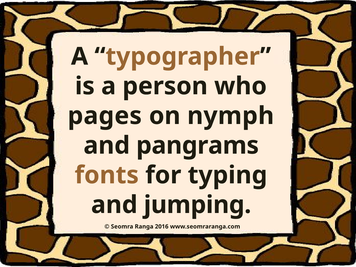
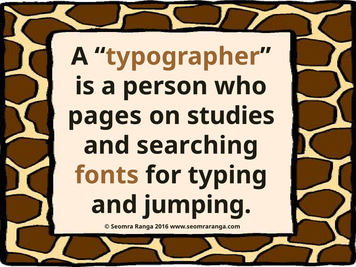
nymph: nymph -> studies (231, 116)
pangrams: pangrams -> searching (197, 145)
